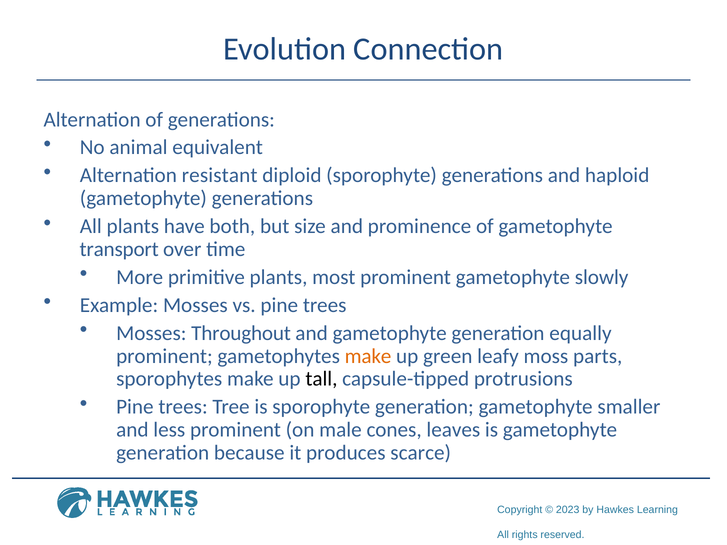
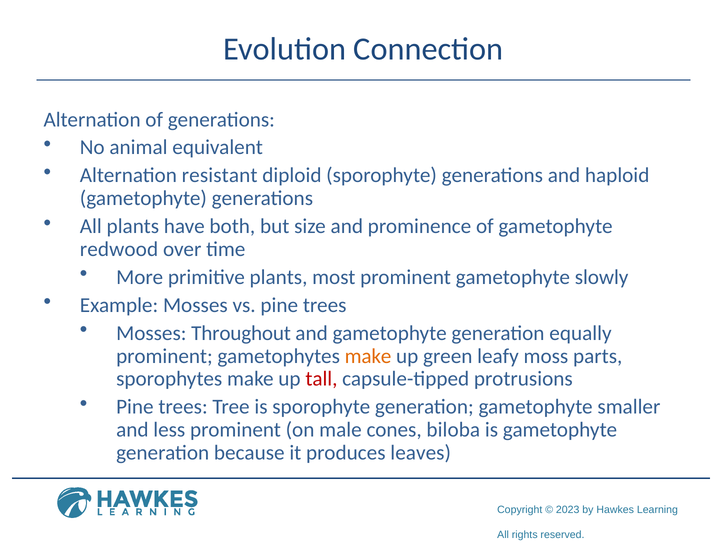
transport: transport -> redwood (119, 249)
tall colour: black -> red (321, 379)
leaves: leaves -> biloba (453, 430)
scarce: scarce -> leaves (421, 453)
